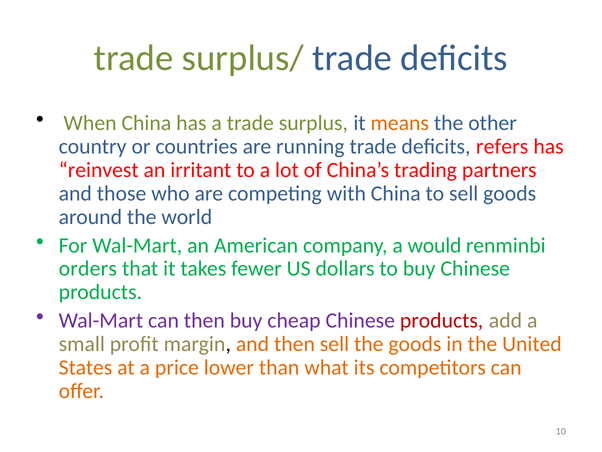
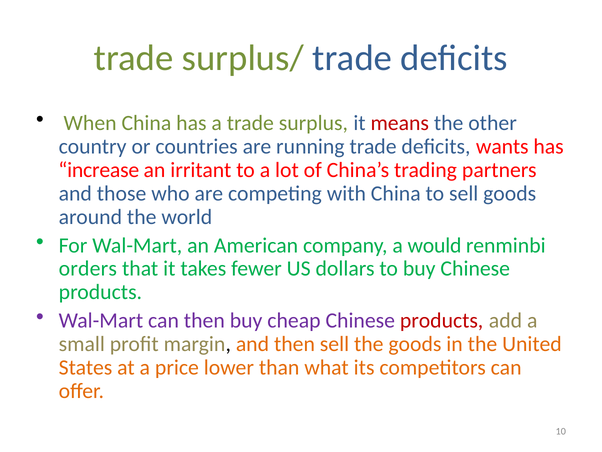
means colour: orange -> red (400, 123)
refers: refers -> wants (502, 146)
reinvest: reinvest -> increase (99, 170)
